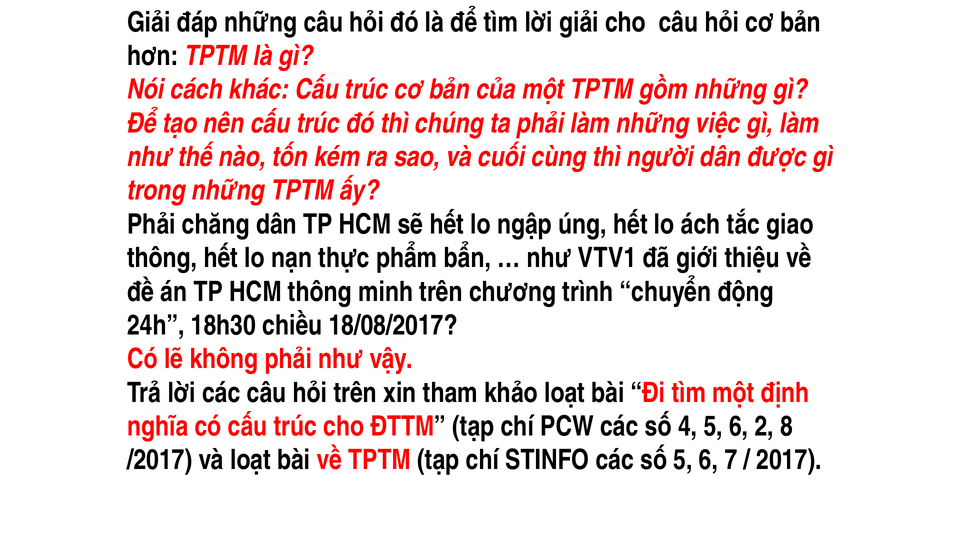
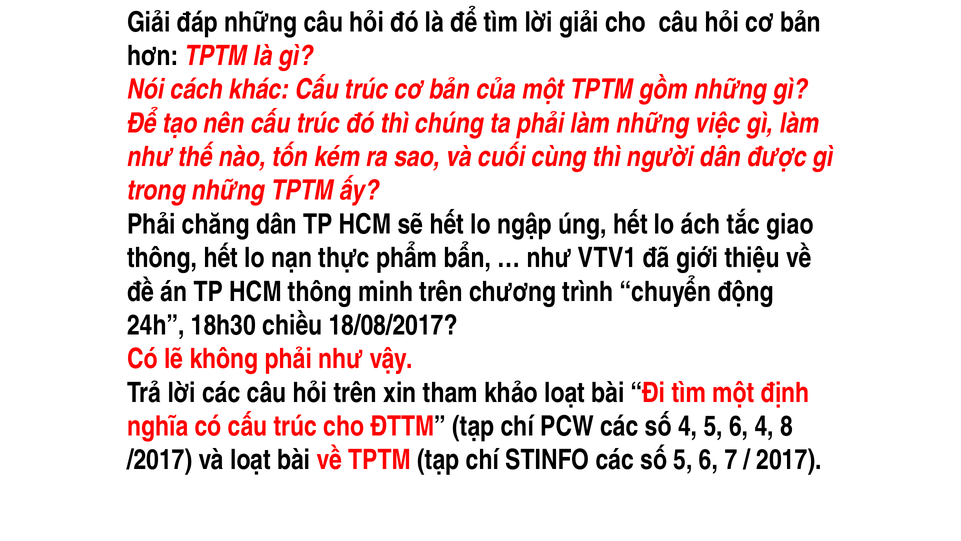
6 2: 2 -> 4 (764, 426)
